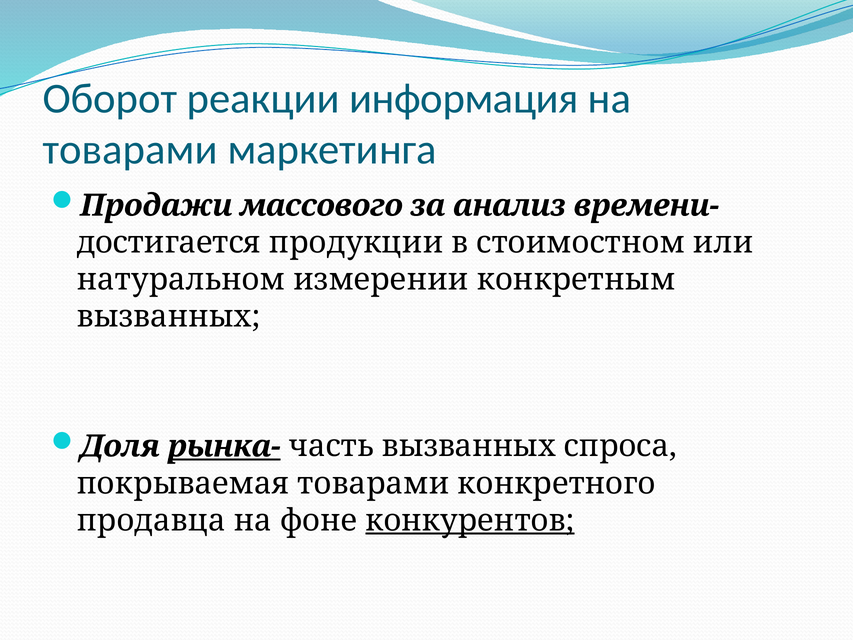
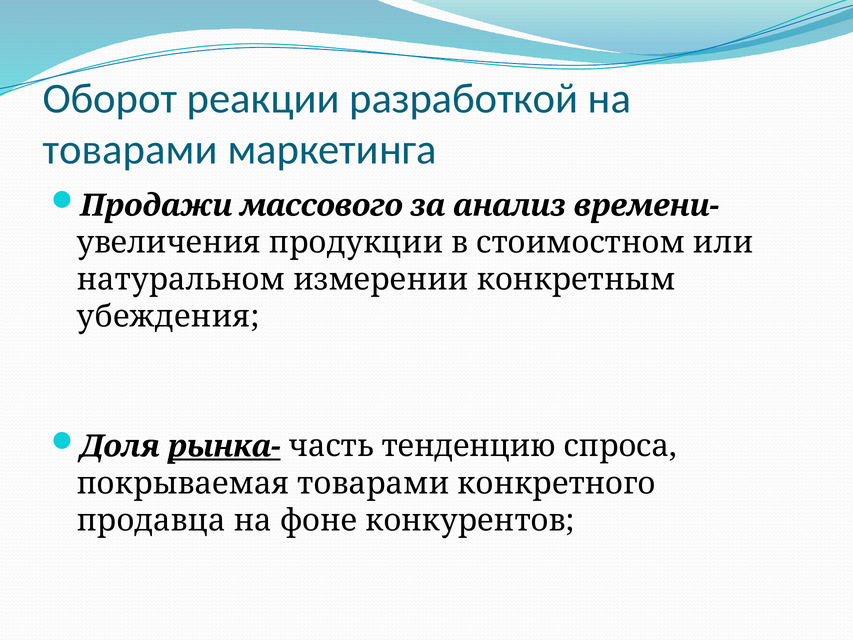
информация: информация -> разработкой (464, 98)
достигается: достигается -> увеличения (169, 242)
вызванных: вызванных -> убеждения (168, 317)
часть вызванных: вызванных -> тенденцию (469, 446)
конкурентов underline: present -> none (470, 520)
